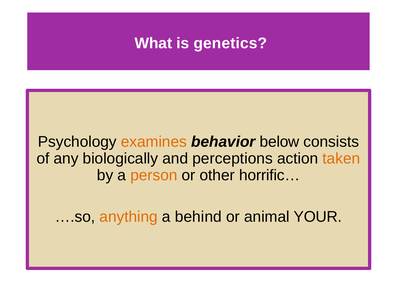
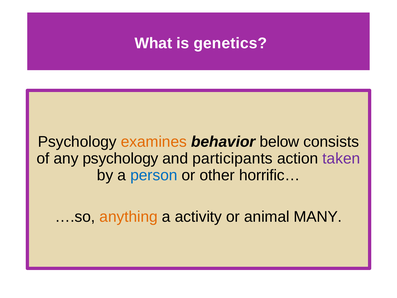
any biologically: biologically -> psychology (120, 158)
perceptions: perceptions -> participants (233, 158)
taken colour: orange -> purple (341, 158)
person colour: orange -> blue (154, 175)
behind: behind -> activity (198, 217)
YOUR: YOUR -> MANY (318, 217)
